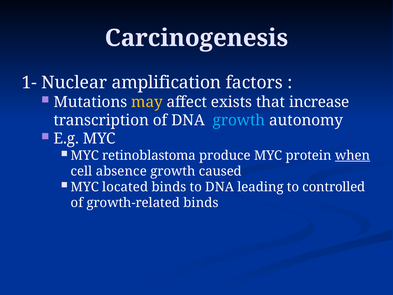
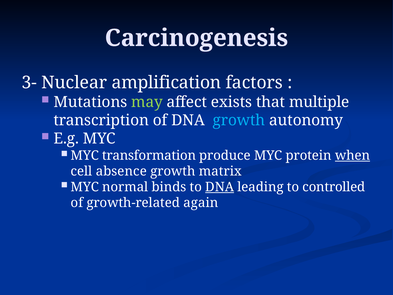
1-: 1- -> 3- (29, 82)
may colour: yellow -> light green (147, 102)
increase: increase -> multiple (319, 102)
retinoblastoma: retinoblastoma -> transformation (149, 155)
caused: caused -> matrix (220, 171)
located: located -> normal (125, 187)
DNA underline: none -> present (220, 187)
growth-related binds: binds -> again (201, 203)
